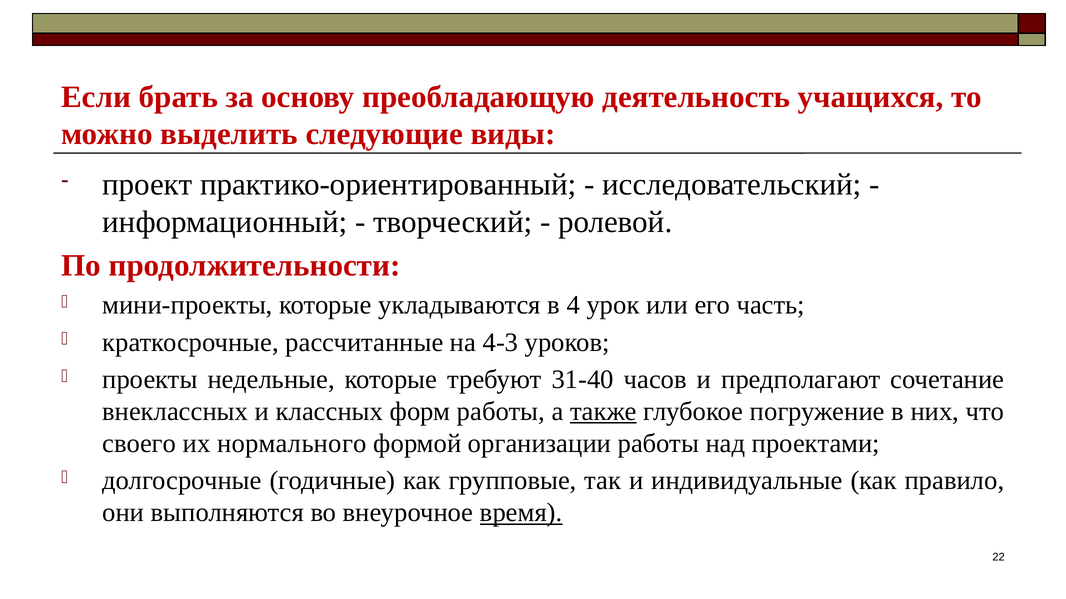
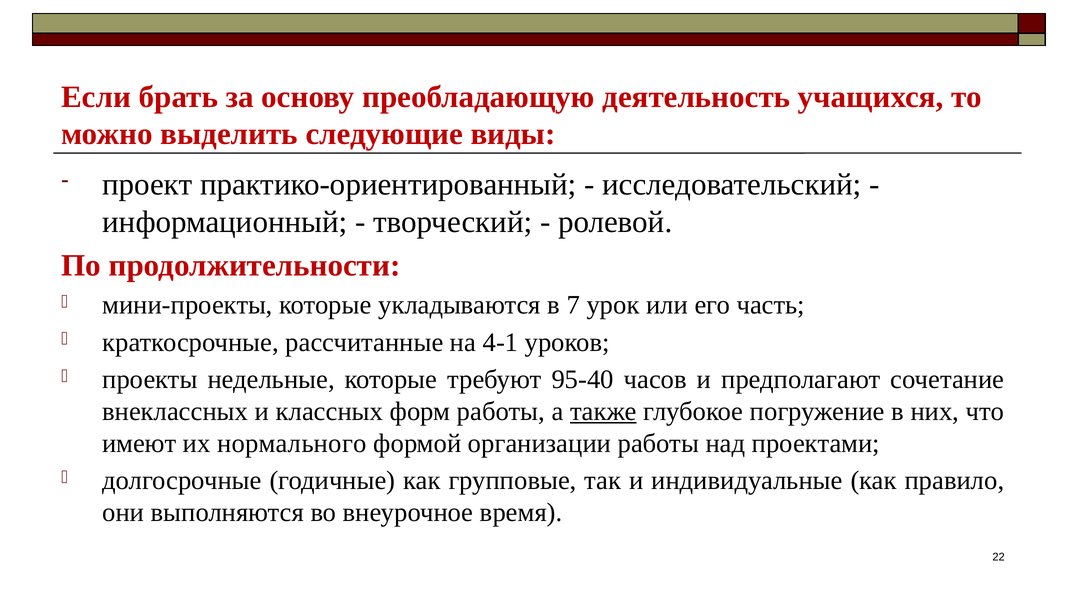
4: 4 -> 7 (573, 305)
4-3: 4-3 -> 4-1 (500, 343)
31-40: 31-40 -> 95-40 (583, 380)
своего: своего -> имеют (139, 444)
время underline: present -> none (521, 513)
